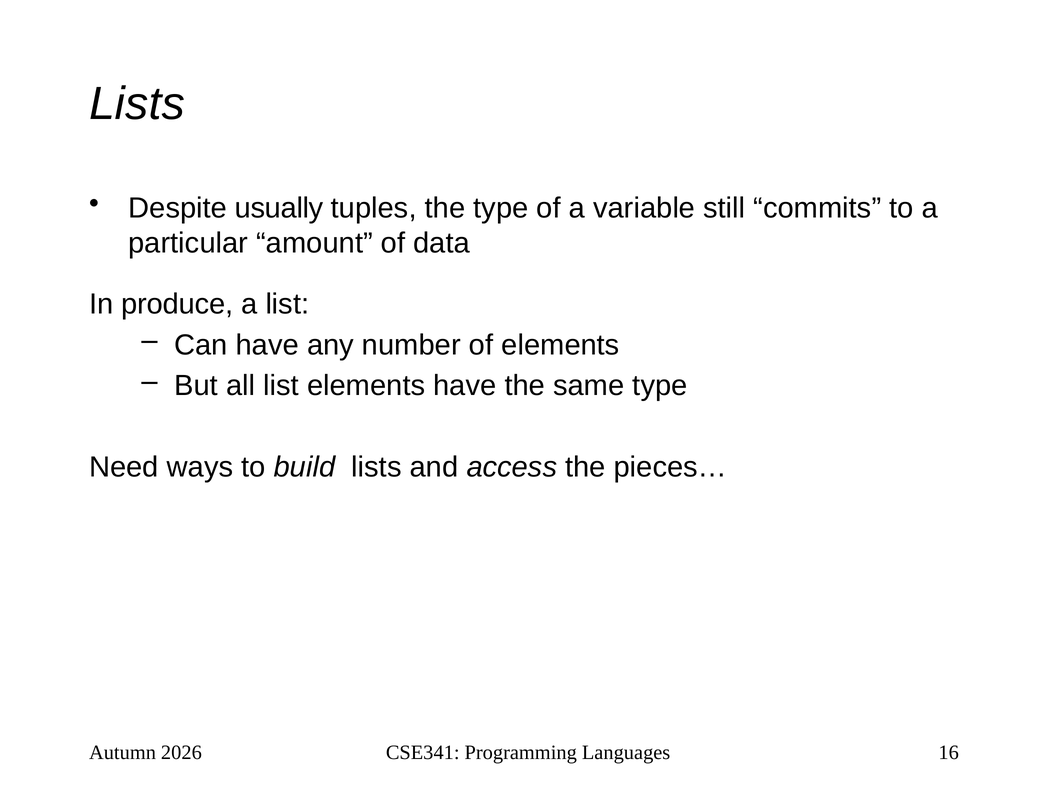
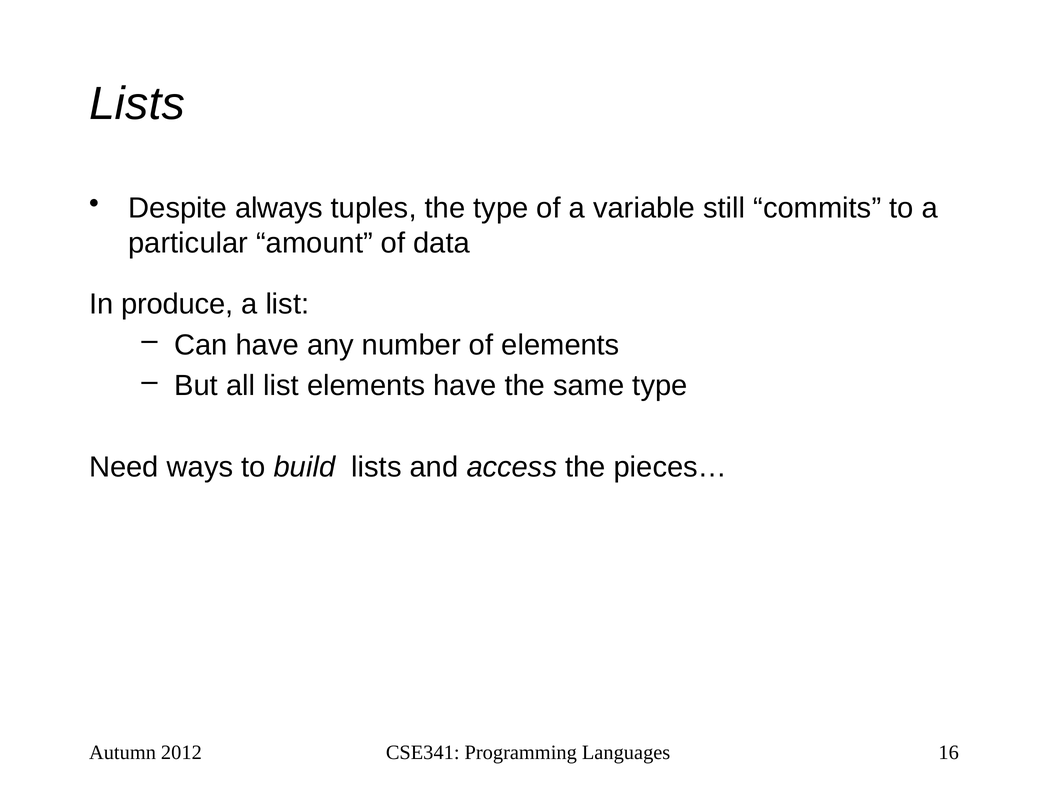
usually: usually -> always (279, 208)
2026: 2026 -> 2012 (181, 752)
